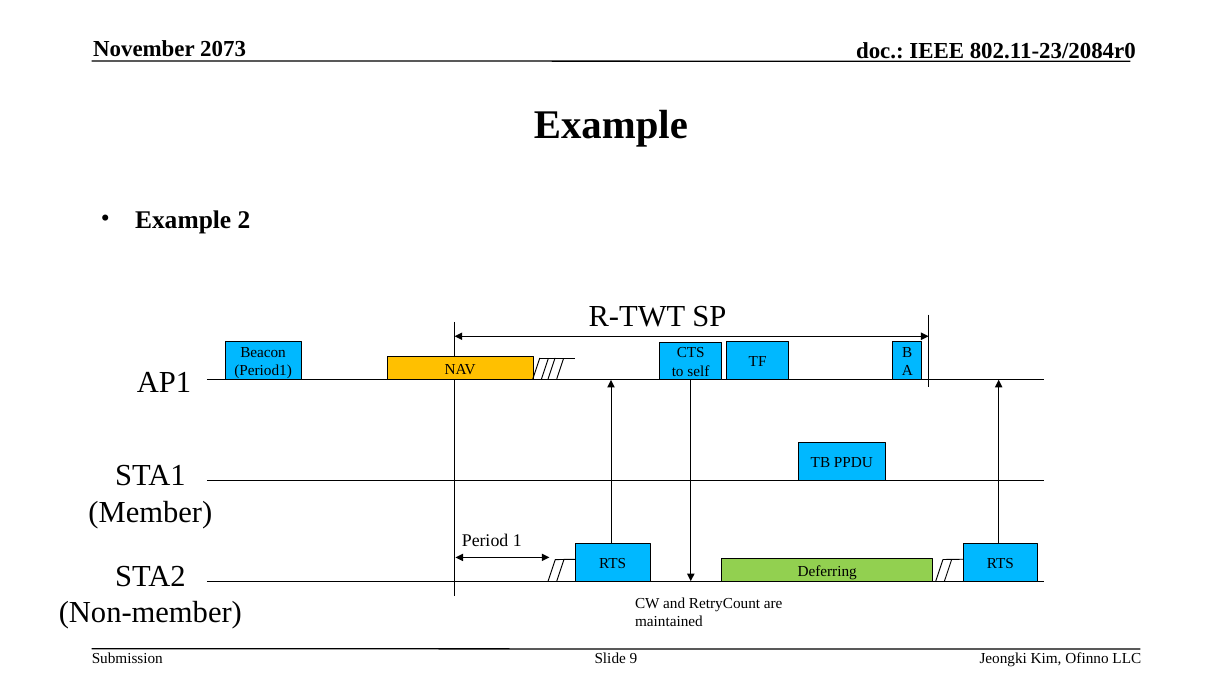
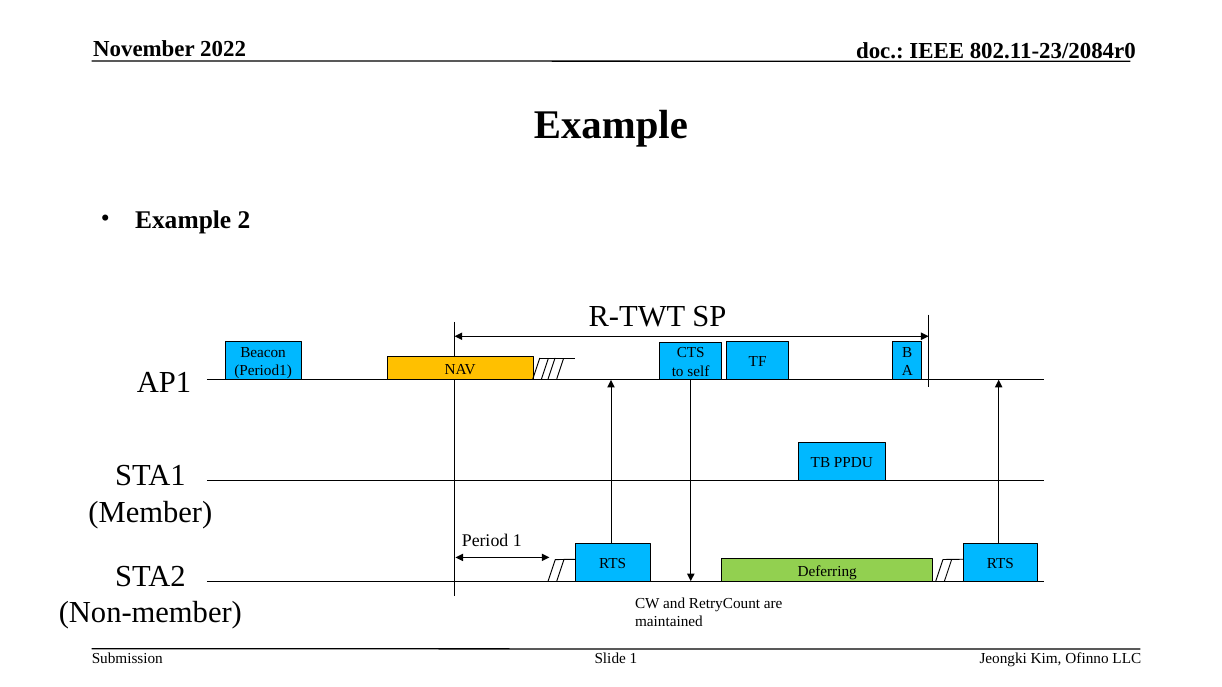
2073: 2073 -> 2022 (223, 49)
Slide 9: 9 -> 1 (634, 659)
